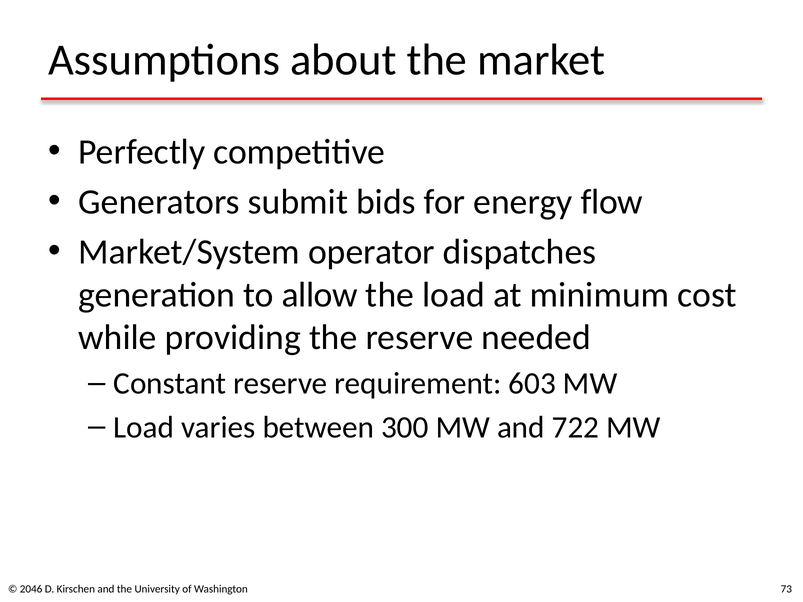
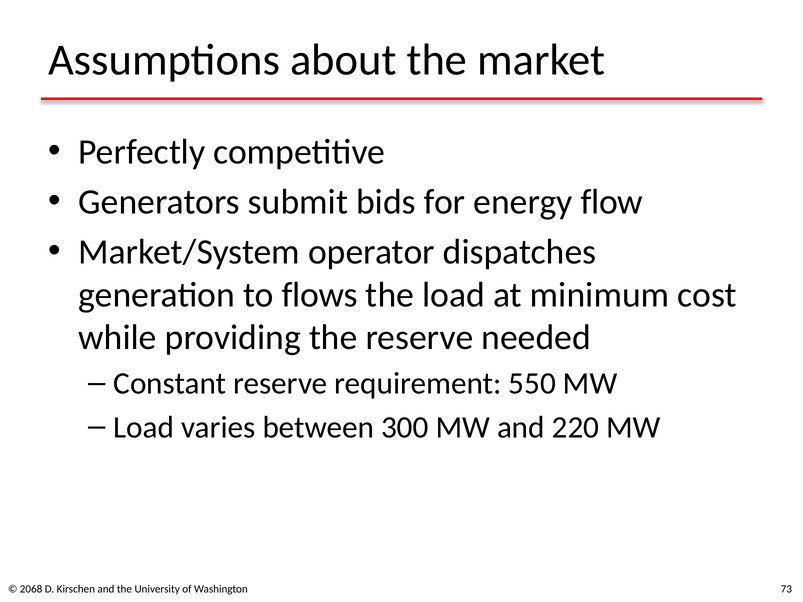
allow: allow -> flows (320, 295)
603: 603 -> 550 (532, 384)
722: 722 -> 220 (575, 427)
2046: 2046 -> 2068 (31, 589)
